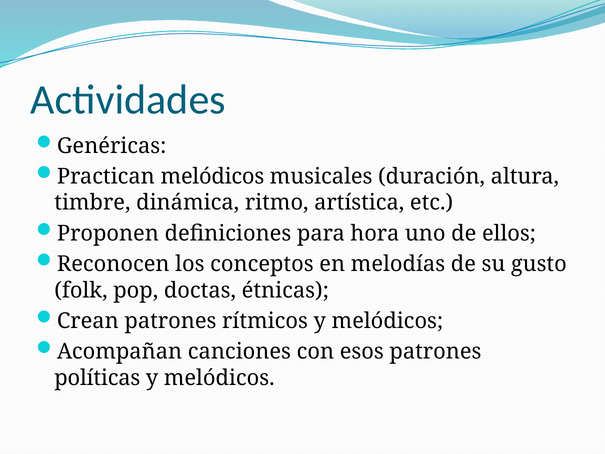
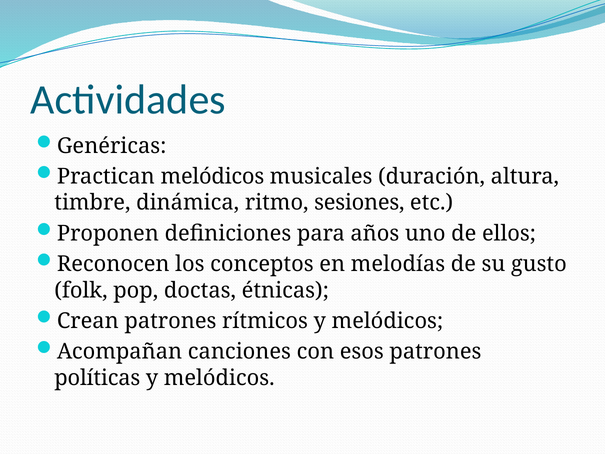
artística: artística -> sesiones (359, 203)
hora: hora -> años (375, 233)
